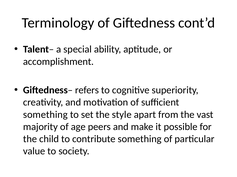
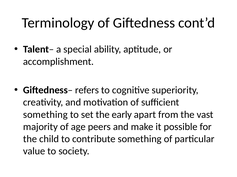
style: style -> early (122, 115)
